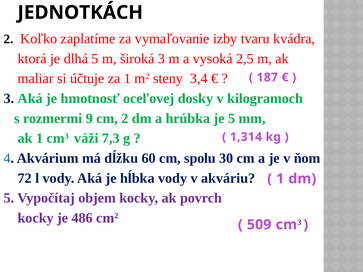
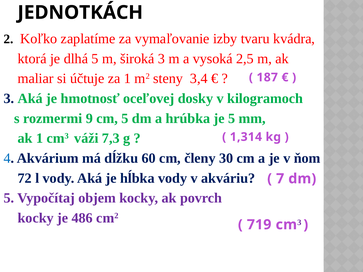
cm 2: 2 -> 5 (125, 118)
spolu: spolu -> členy (200, 158)
1: 1 -> 7 (280, 179)
509: 509 -> 719 (259, 225)
